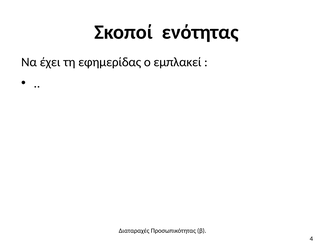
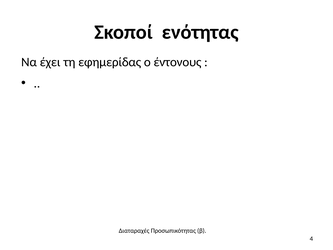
εμπλακεί: εμπλακεί -> έντονους (177, 62)
